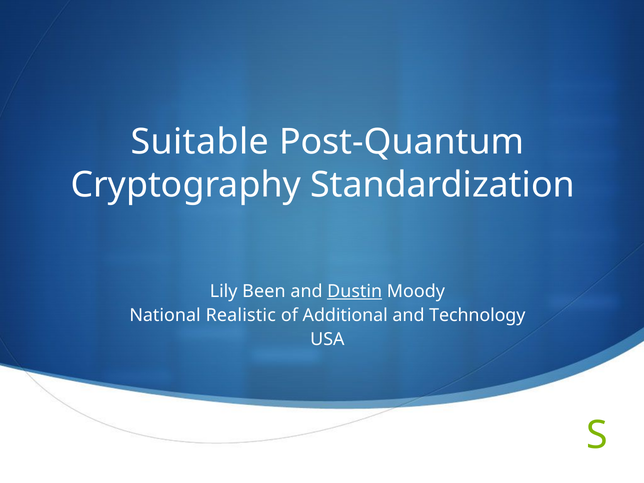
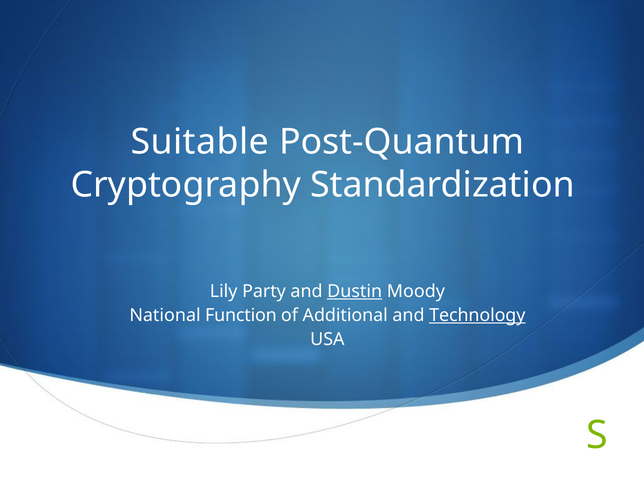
Been: Been -> Party (264, 291)
Realistic: Realistic -> Function (241, 315)
Technology underline: none -> present (477, 315)
